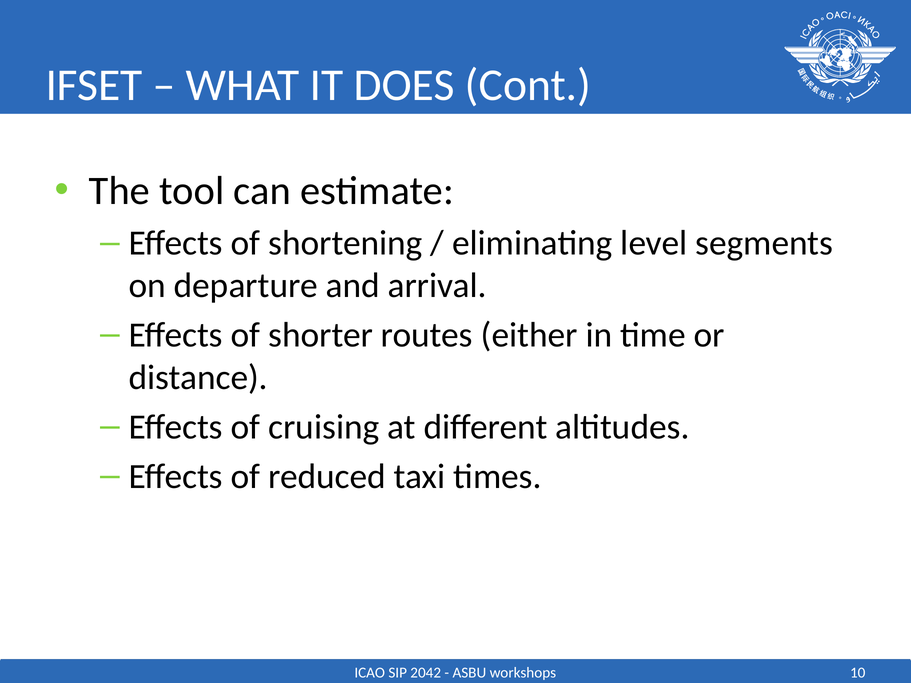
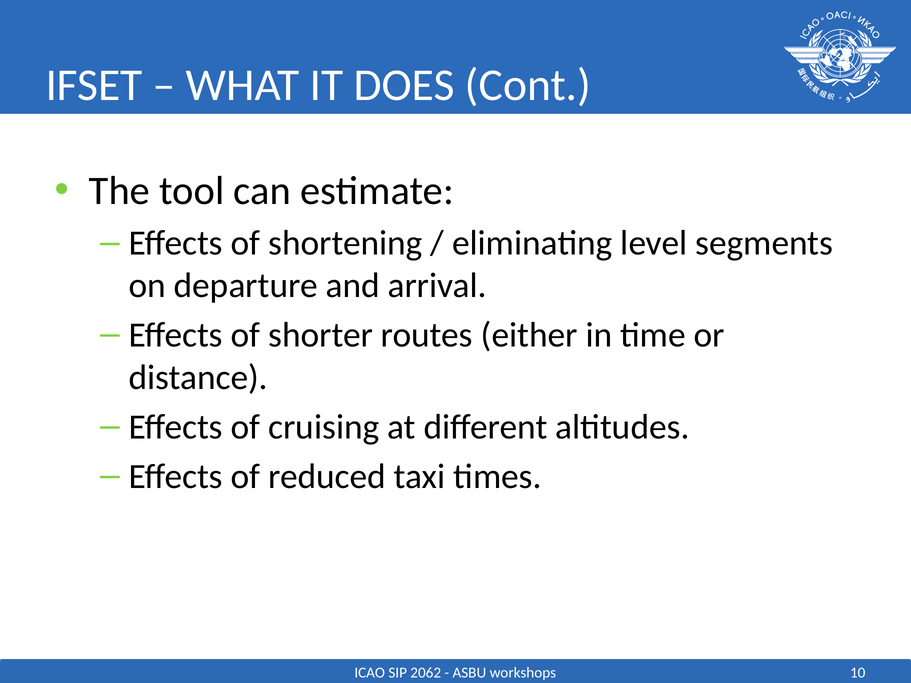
2042: 2042 -> 2062 (426, 673)
